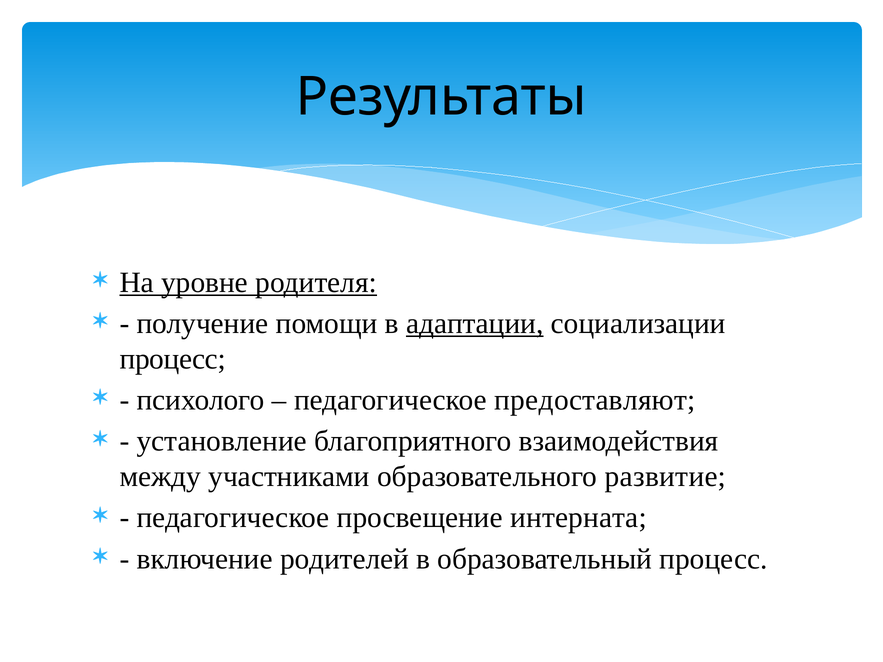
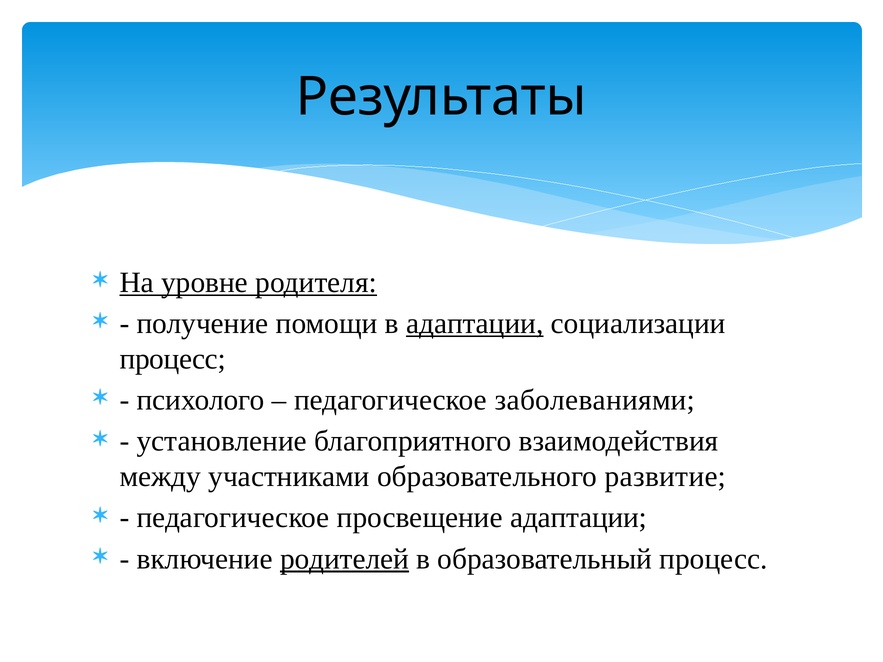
предоставляют: предоставляют -> заболеваниями (595, 400)
просвещение интерната: интерната -> адаптации (579, 518)
родителей underline: none -> present (344, 559)
